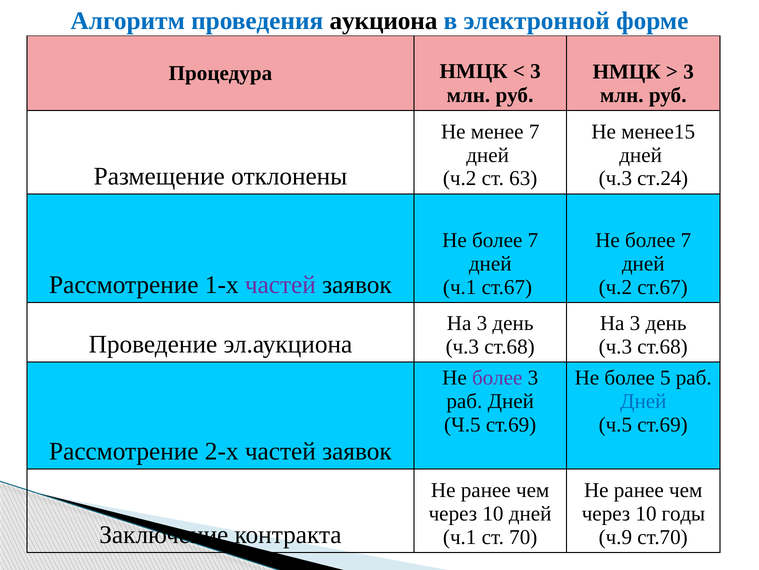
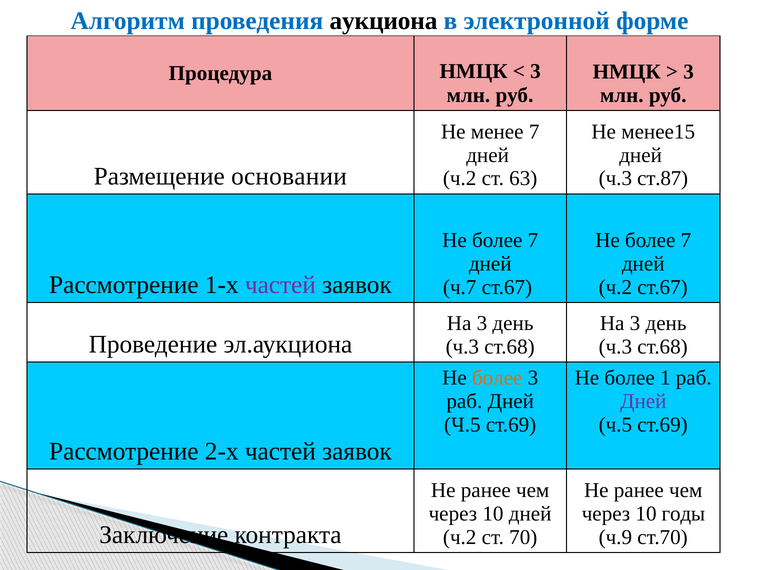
отклонены: отклонены -> основании (289, 176)
ст.24: ст.24 -> ст.87 (663, 178)
ч.1: ч.1 -> ч.7 (460, 287)
более colour: purple -> orange (497, 377)
5: 5 -> 1 (665, 377)
Дней colour: blue -> purple (643, 401)
ч.1: ч.1 -> ч.2 (460, 536)
